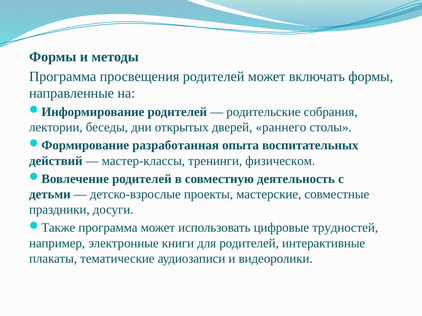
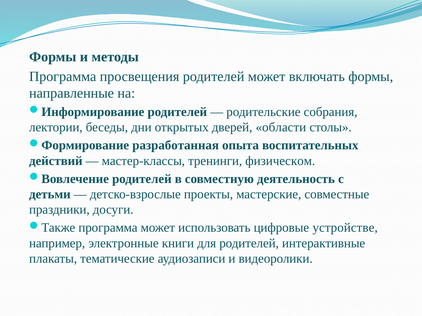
раннего: раннего -> области (281, 128)
трудностей: трудностей -> устройстве (345, 228)
